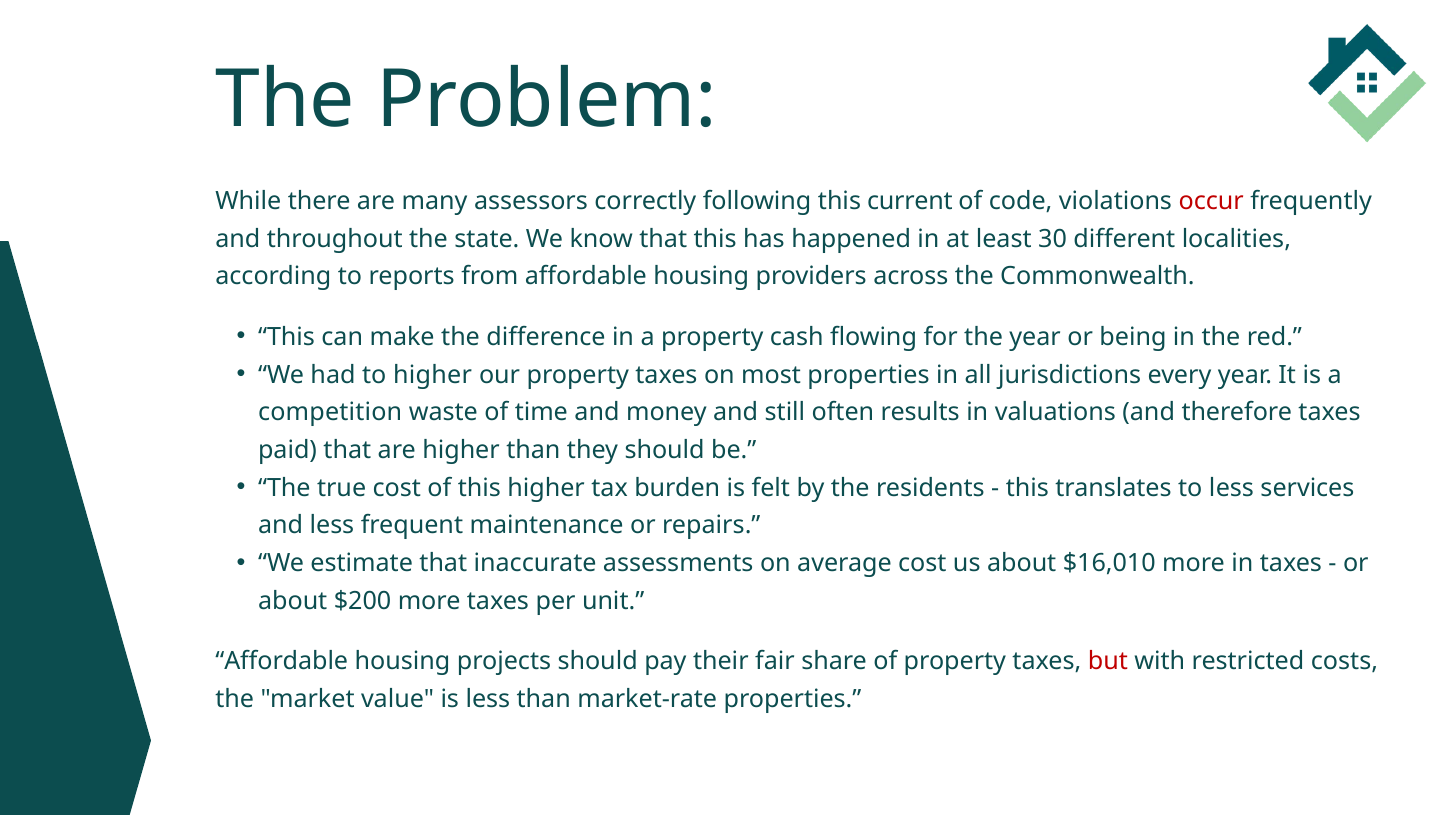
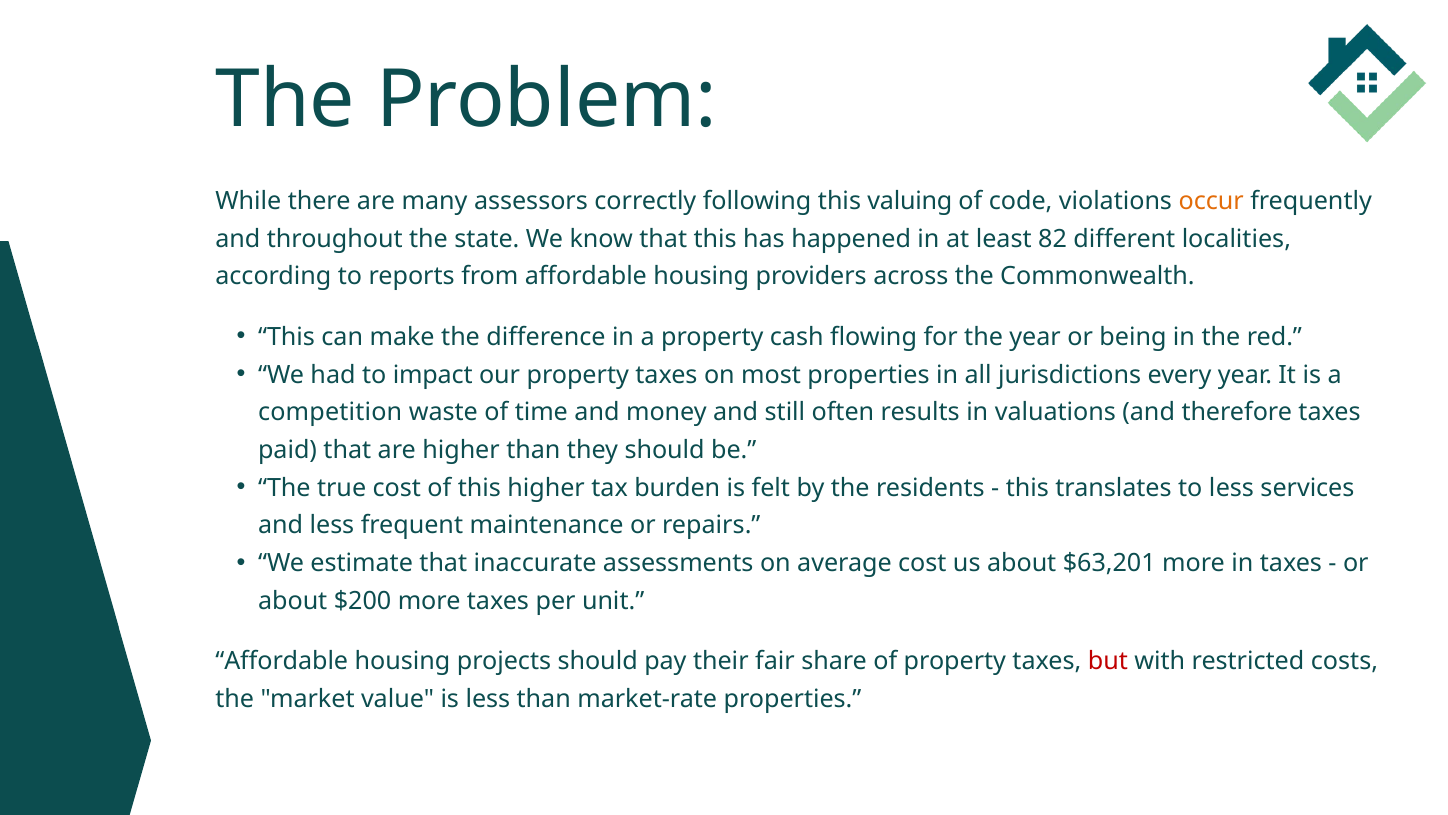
current: current -> valuing (910, 201)
occur colour: red -> orange (1211, 201)
30: 30 -> 82 (1053, 239)
to higher: higher -> impact (433, 374)
$16,010: $16,010 -> $63,201 (1109, 563)
